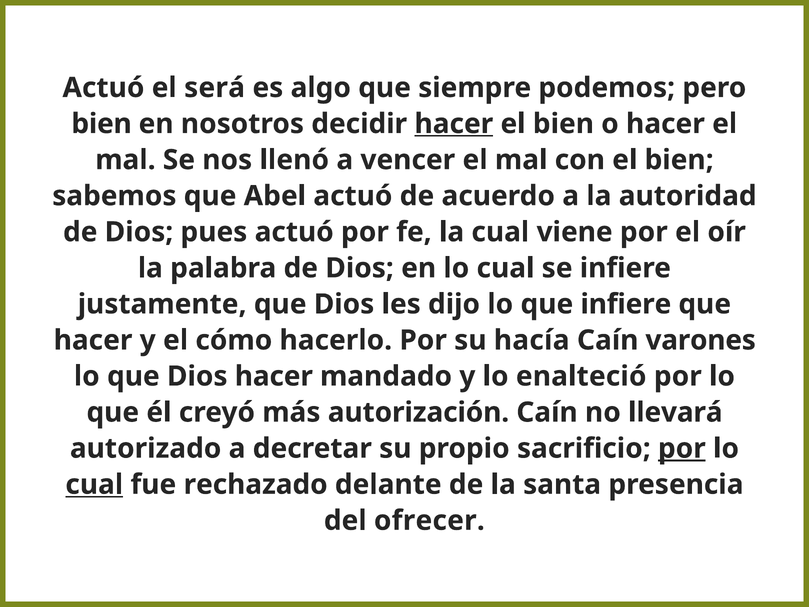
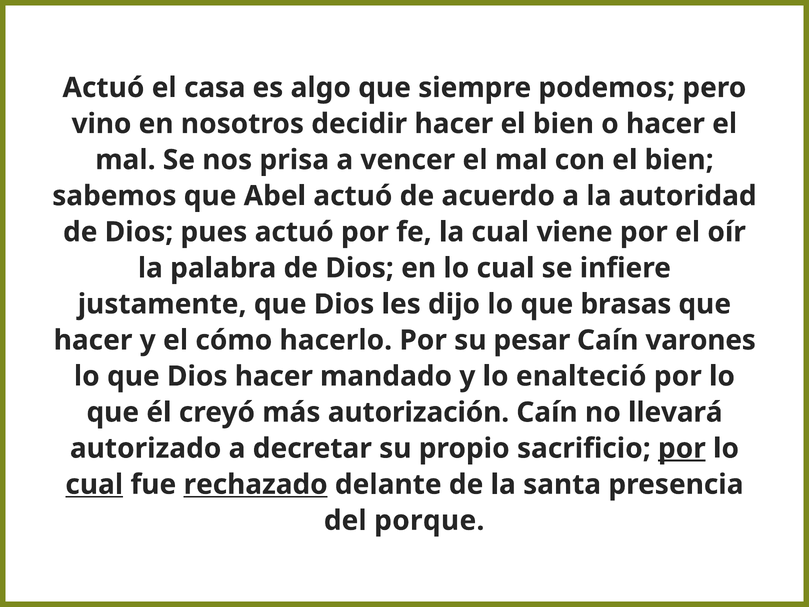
será: será -> casa (215, 88)
bien: bien -> vino (102, 124)
hacer underline: present -> none (454, 124)
llenó: llenó -> prisa (294, 160)
que infiere: infiere -> brasas (626, 304)
hacía: hacía -> pesar (532, 340)
rechazado underline: none -> present (256, 484)
ofrecer: ofrecer -> porque (429, 520)
